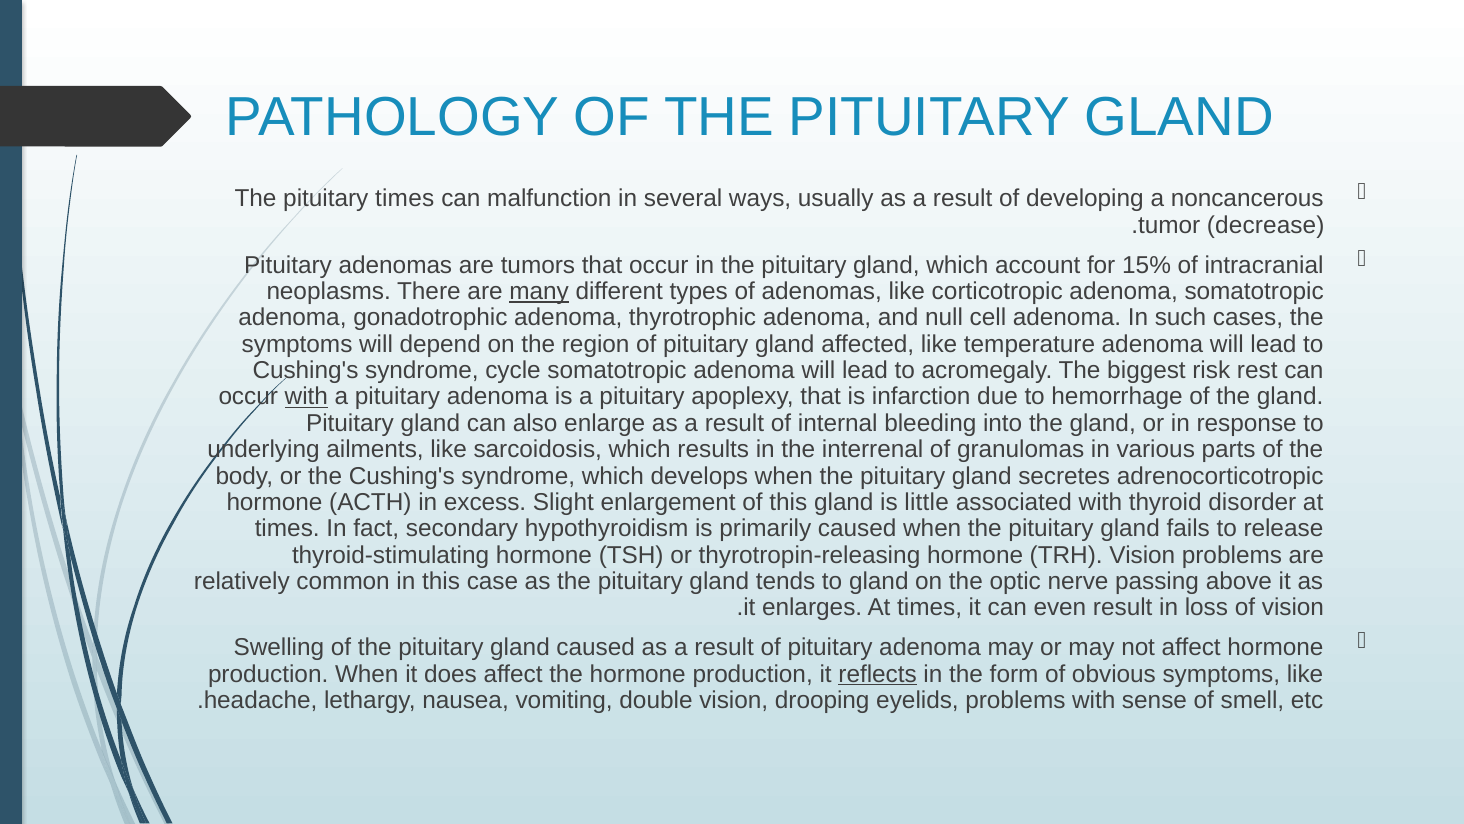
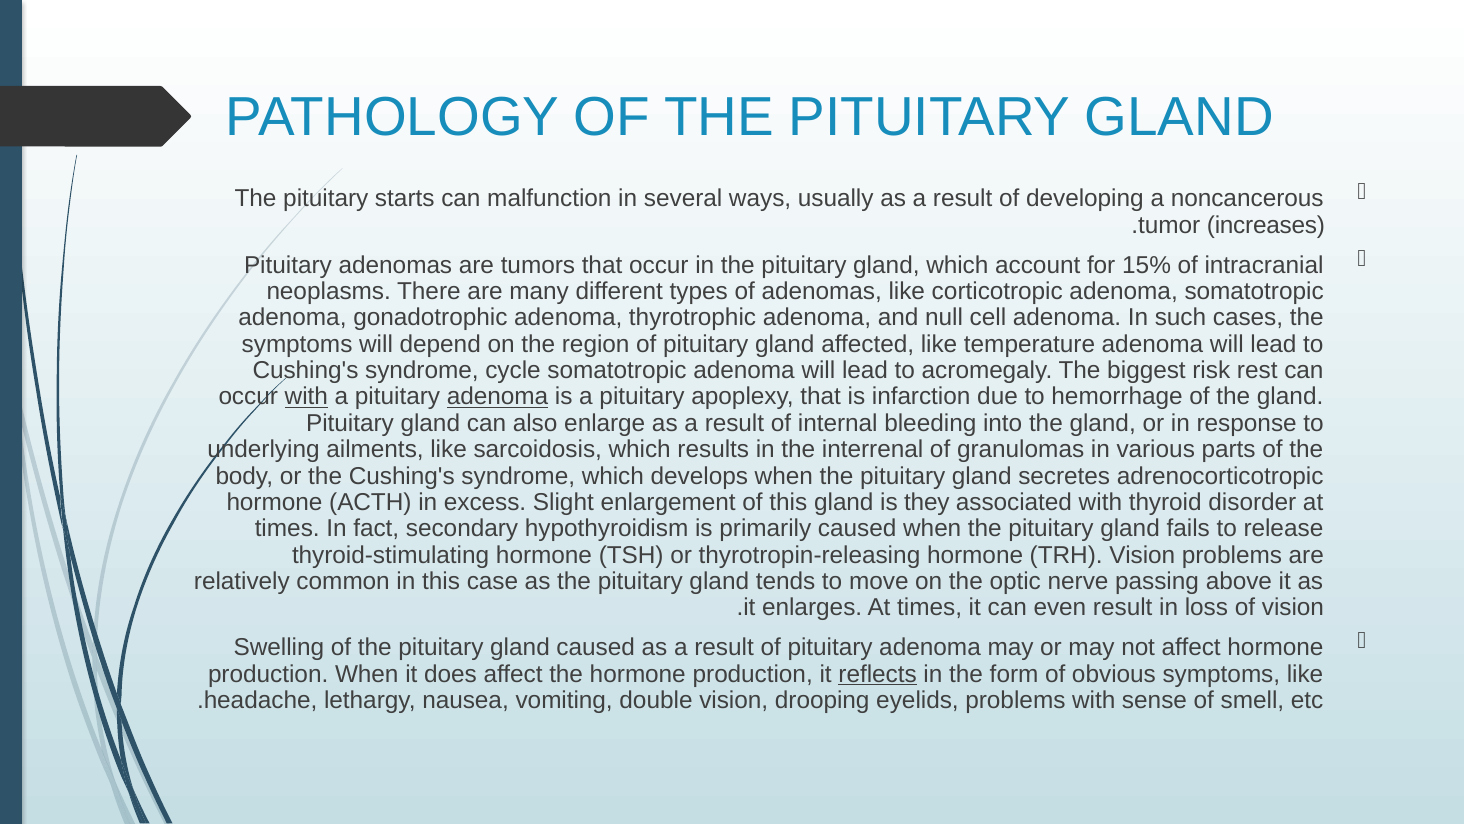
pituitary times: times -> starts (405, 199)
decrease: decrease -> increases (1266, 225)
many underline: present -> none (539, 291)
adenoma underline: none -> present (498, 397)
little: little -> they (927, 502)
to gland: gland -> move (879, 581)
